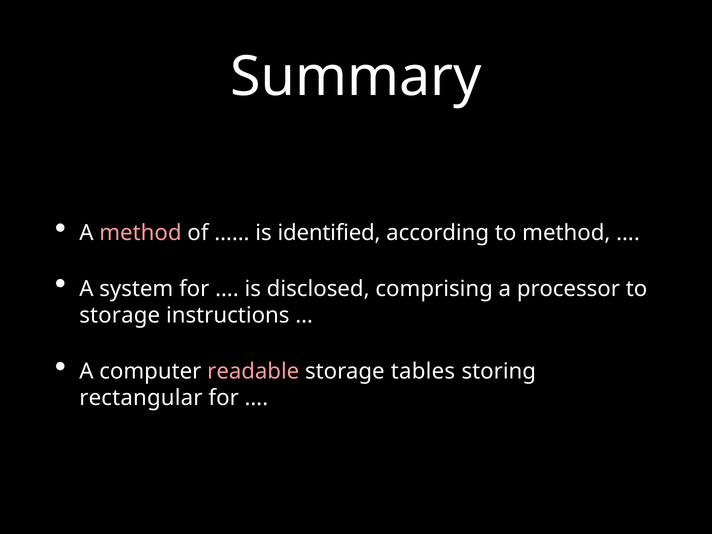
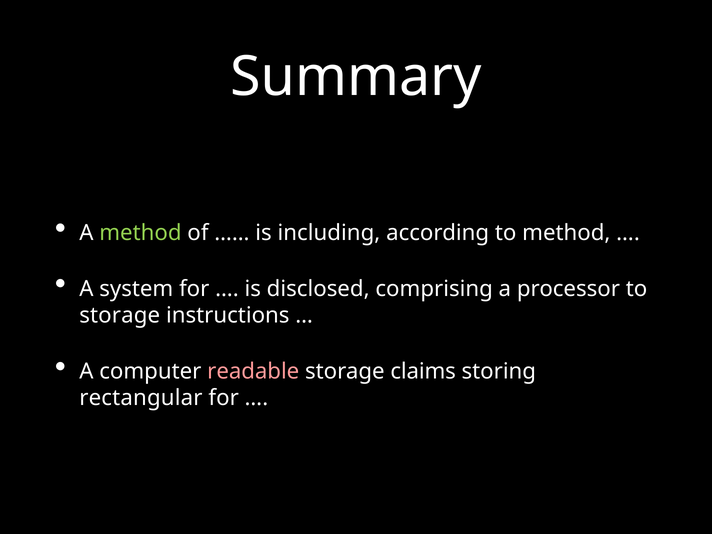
method colour: pink -> light green (140, 233)
identified: identified -> including (329, 233)
tables: tables -> claims (423, 371)
